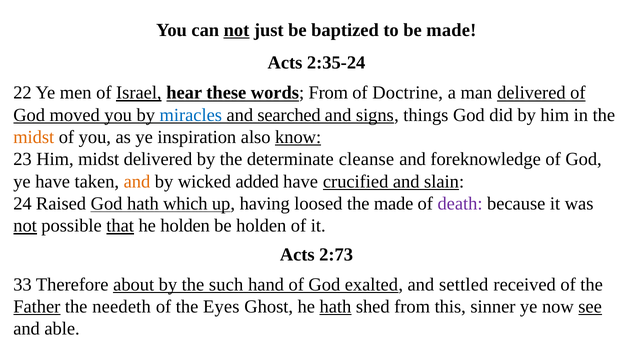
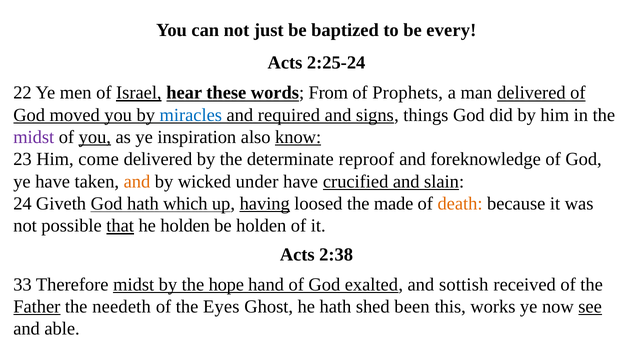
not underline: present -> none (237, 30)
be made: made -> every (451, 30)
2:35-24: 2:35-24 -> 2:25-24 (336, 63)
Doctrine: Doctrine -> Prophets (408, 93)
searched: searched -> required (289, 115)
midst colour: orange -> purple (34, 137)
you underline: none -> present (95, 137)
Him midst: midst -> come (99, 159)
cleanse: cleanse -> reproof (366, 159)
added: added -> under (257, 181)
Raised: Raised -> Giveth (61, 204)
having underline: none -> present (265, 204)
death colour: purple -> orange (460, 204)
not underline: present -> none (25, 226)
2:73: 2:73 -> 2:38 (336, 254)
Therefore about: about -> midst (134, 285)
such: such -> hope (226, 285)
settled: settled -> sottish (464, 285)
hath underline: present -> none (335, 307)
shed from: from -> been (412, 307)
sinner: sinner -> works (493, 307)
